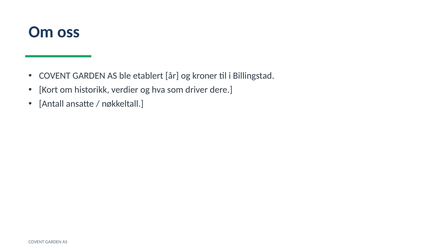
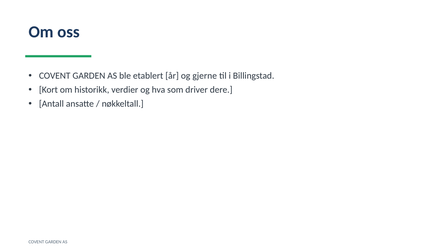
kroner: kroner -> gjerne (205, 76)
